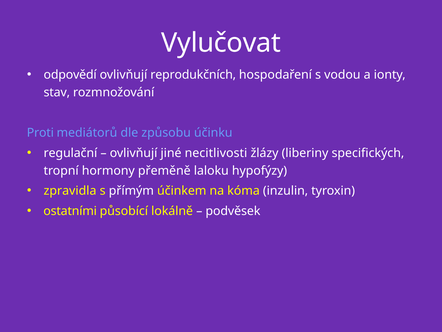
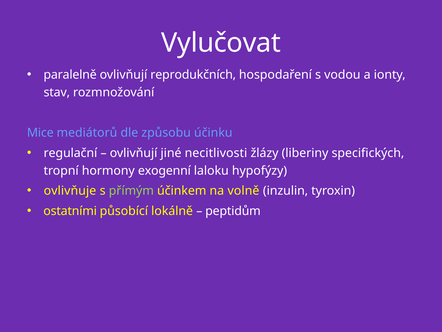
odpovědí: odpovědí -> paralelně (70, 75)
Proti: Proti -> Mice (40, 133)
přeměně: přeměně -> exogenní (164, 170)
zpravidla: zpravidla -> ovlivňuje (70, 191)
přímým colour: white -> light green (131, 191)
kóma: kóma -> volně (243, 191)
podvěsek: podvěsek -> peptidům (233, 211)
